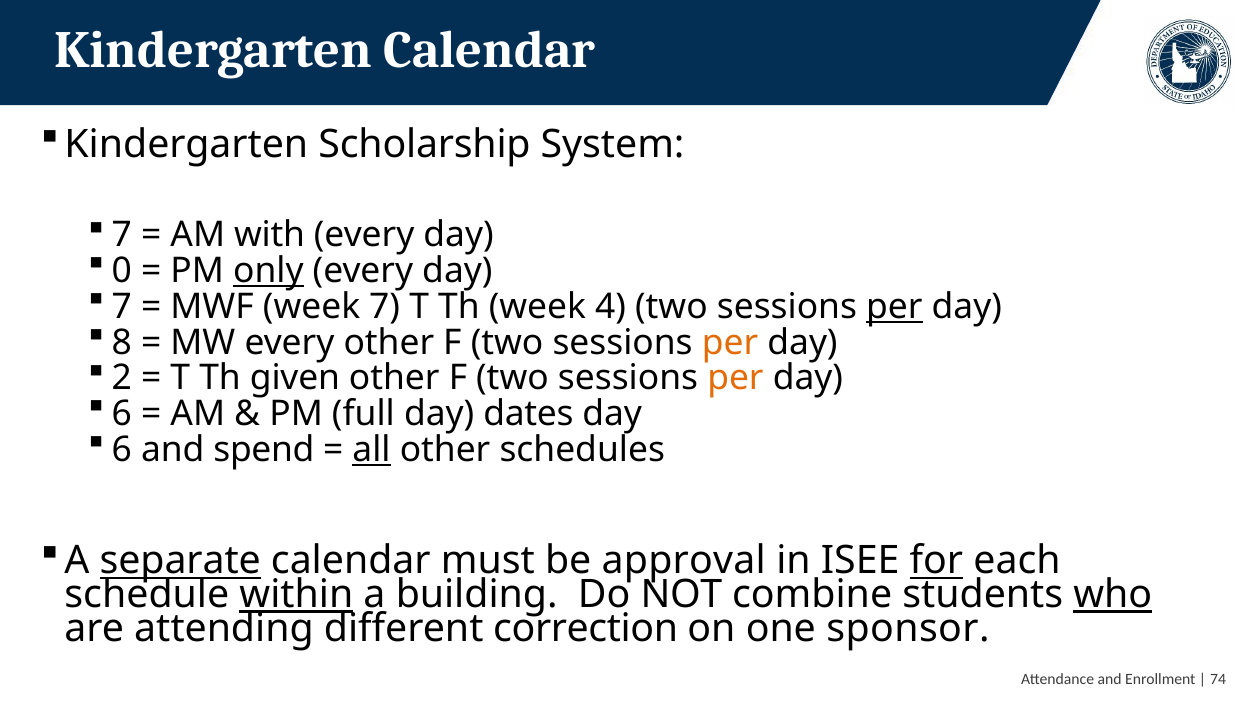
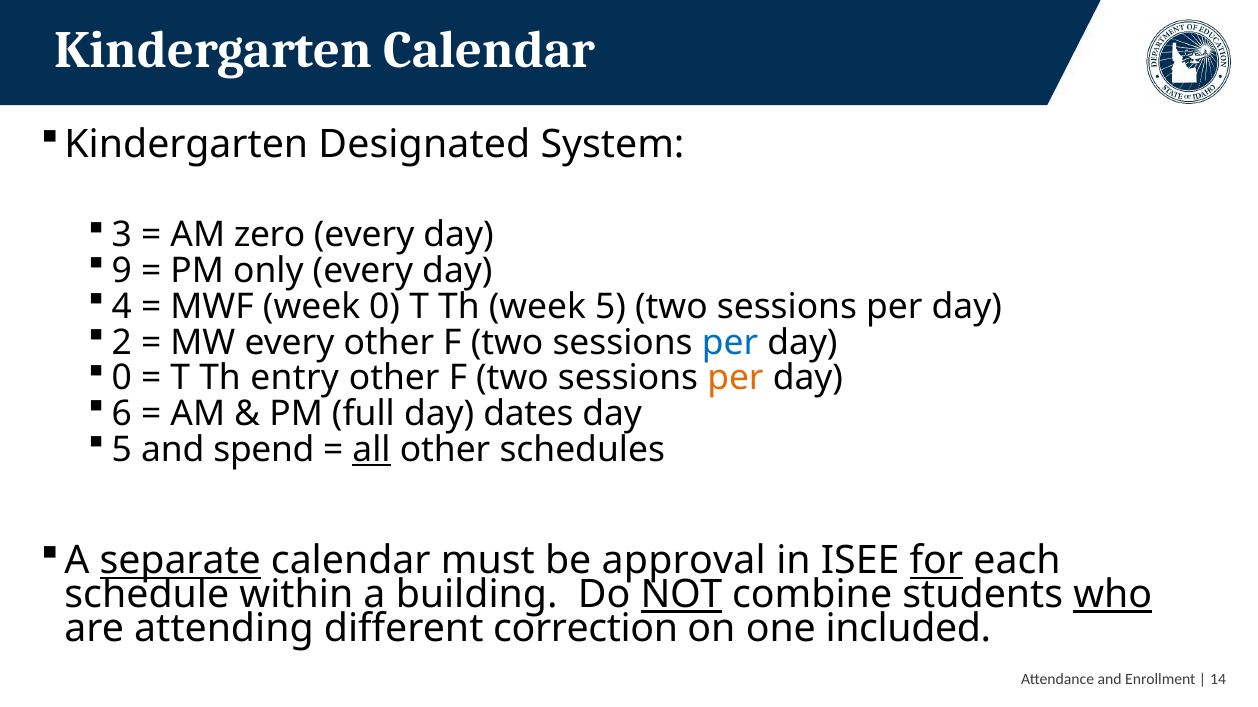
Scholarship: Scholarship -> Designated (424, 145)
7: 7 -> 3 (122, 235)
with: with -> zero (270, 235)
0: 0 -> 9 (122, 271)
only underline: present -> none (268, 271)
7: 7 -> 4 (122, 307)
week 7: 7 -> 0 (385, 307)
week 4: 4 -> 5 (611, 307)
per underline: present -> none (894, 307)
8: 8 -> 2 (122, 343)
per colour: orange -> blue (730, 343)
2: 2 -> 0 (122, 379)
given: given -> entry (295, 379)
6: 6 -> 5 (122, 450)
within underline: present -> none (296, 595)
NOT underline: none -> present (681, 595)
sponsor: sponsor -> included (908, 629)
74: 74 -> 14 (1218, 680)
